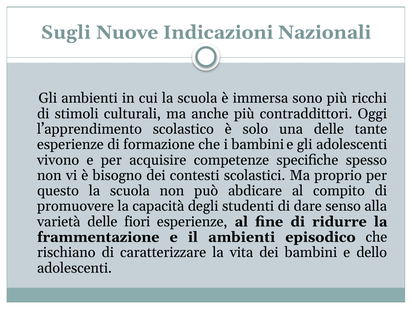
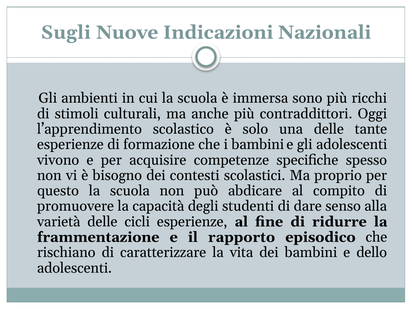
fiori: fiori -> cicli (137, 222)
il ambienti: ambienti -> rapporto (242, 237)
